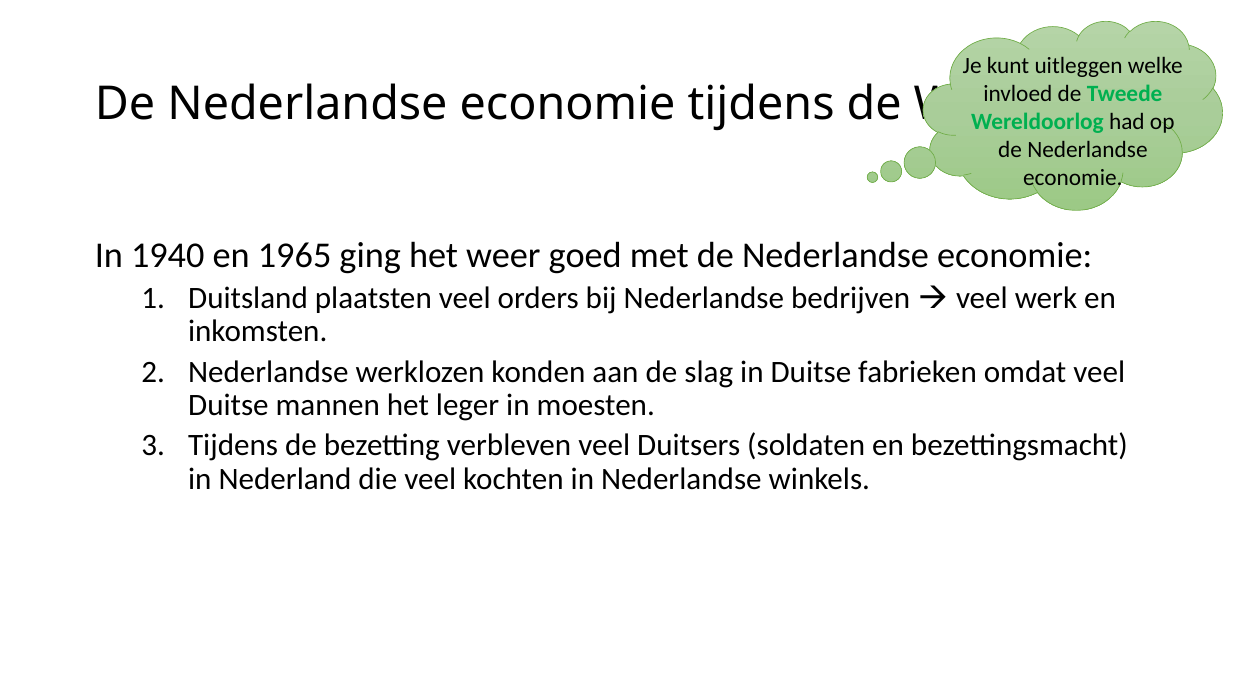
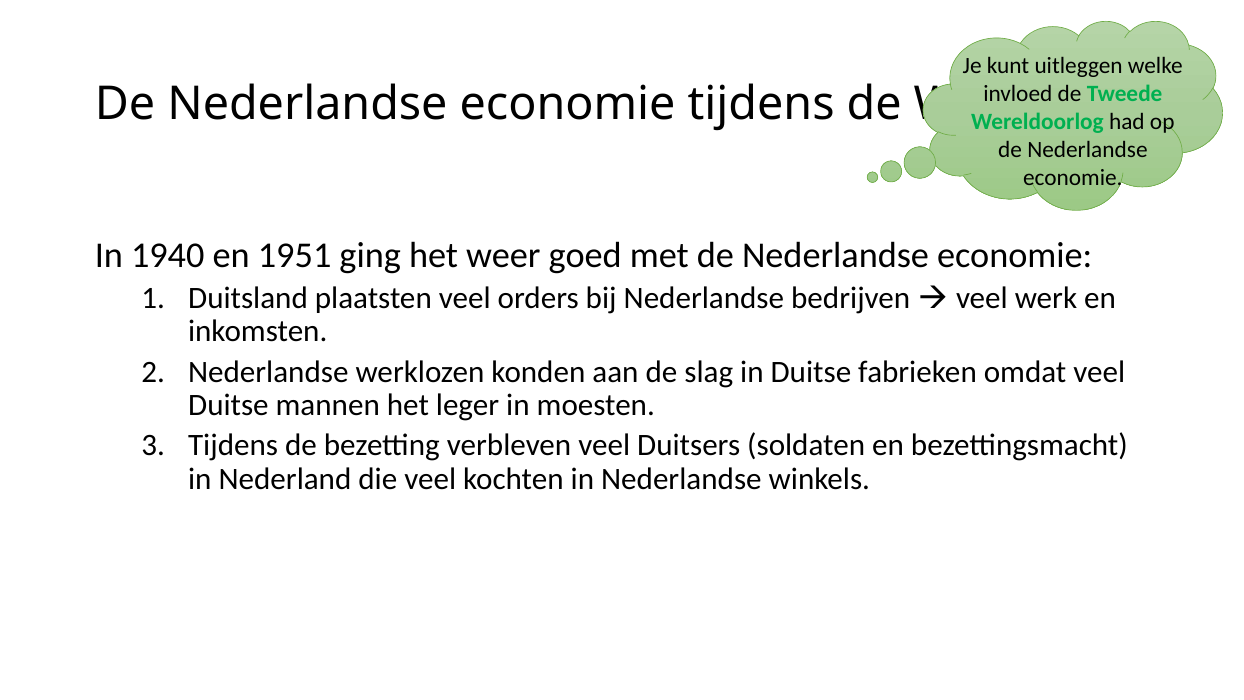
1965: 1965 -> 1951 (295, 255)
